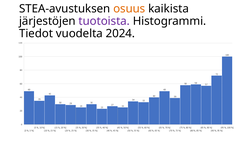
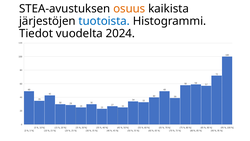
tuotoista colour: purple -> blue (104, 21)
